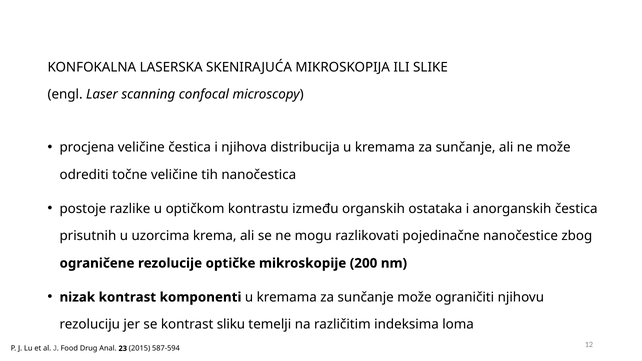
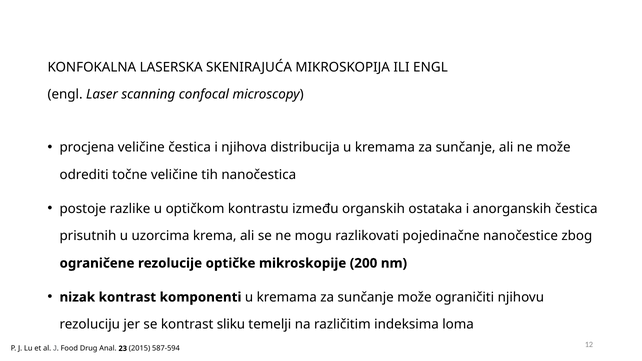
ILI SLIKE: SLIKE -> ENGL (430, 67)
